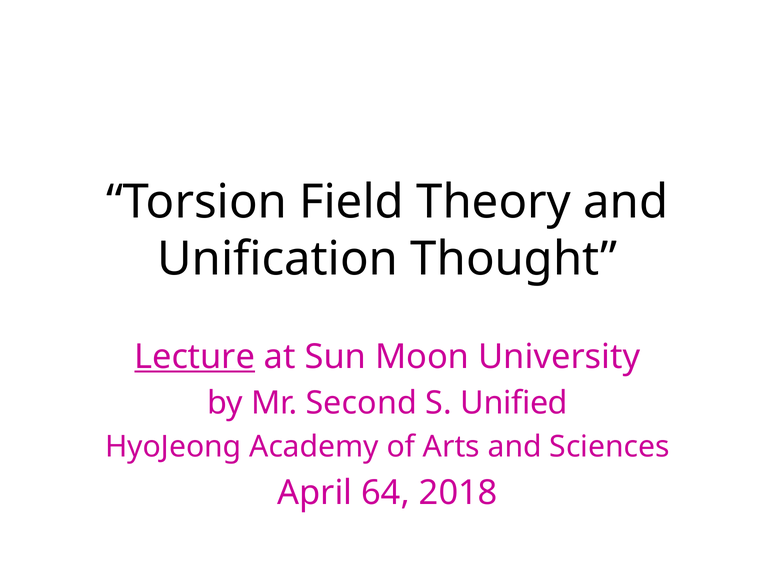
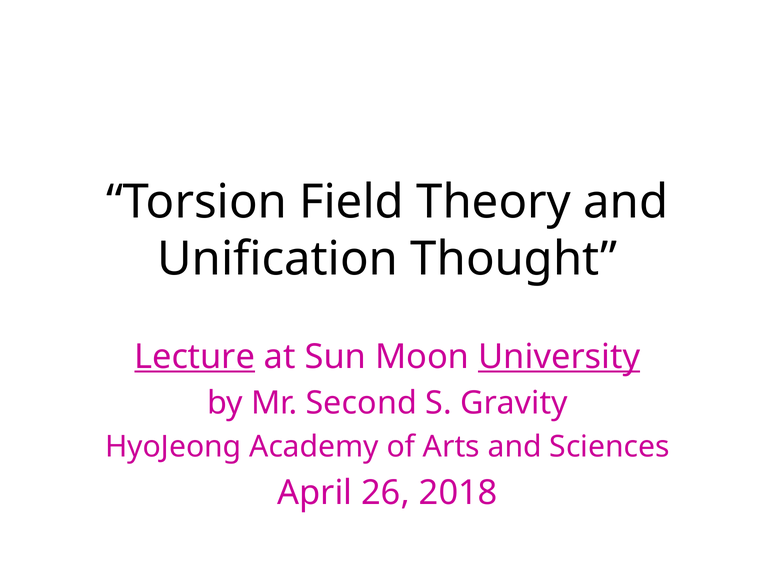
University underline: none -> present (559, 356)
Unified: Unified -> Gravity (514, 403)
64: 64 -> 26 (386, 492)
